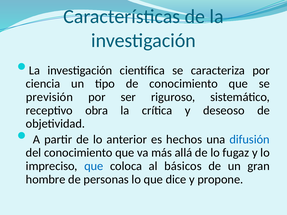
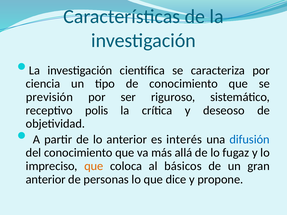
obra: obra -> polis (97, 111)
hechos: hechos -> interés (184, 140)
que colour: blue -> orange (94, 166)
hombre: hombre -> anterior (46, 180)
